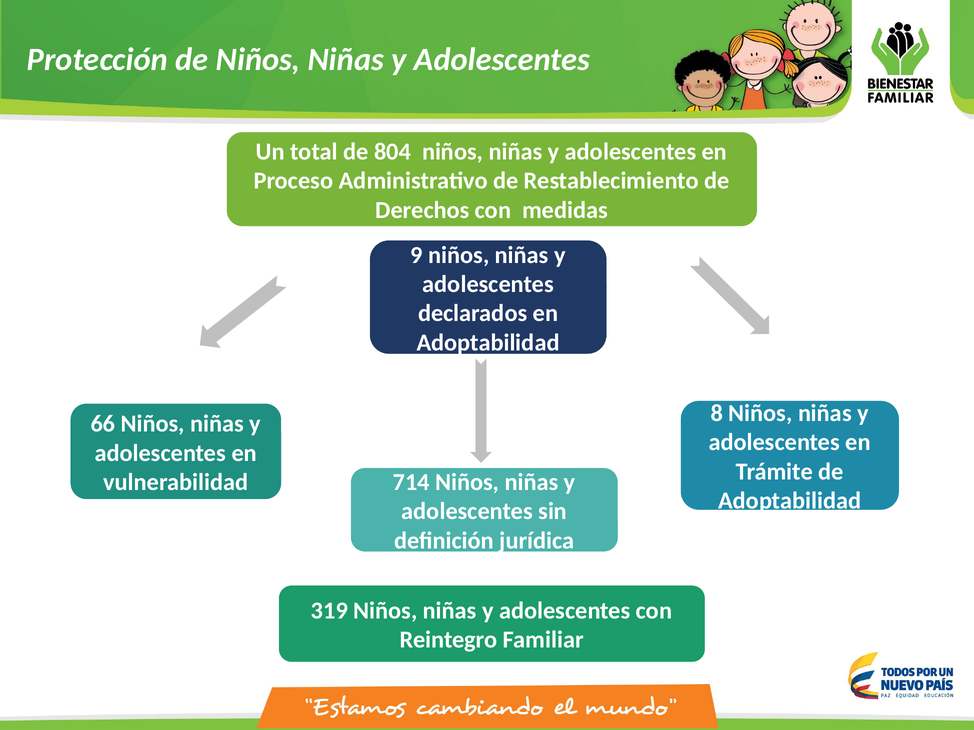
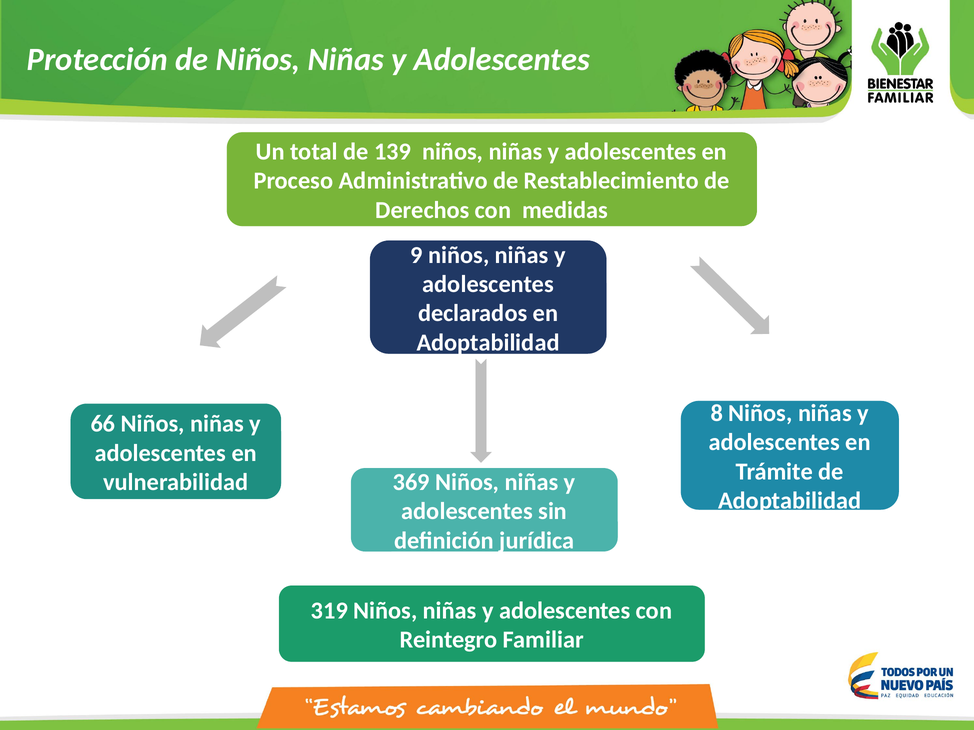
804: 804 -> 139 (393, 152)
714: 714 -> 369 (411, 483)
